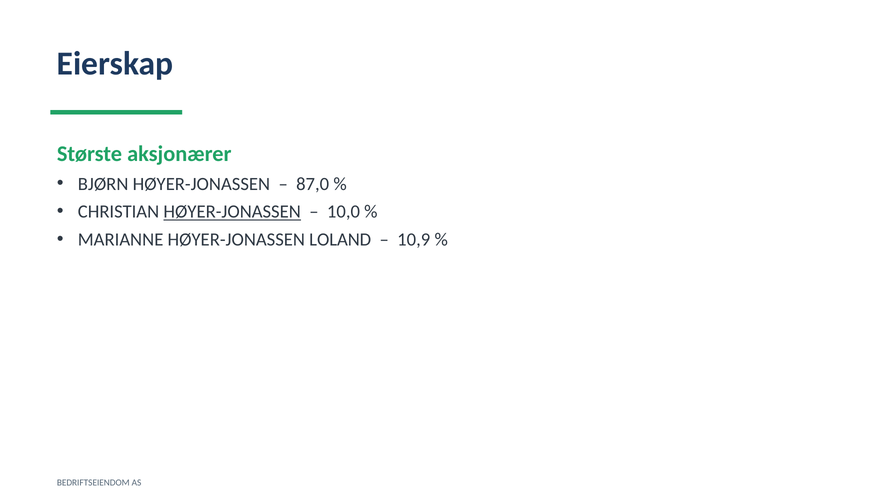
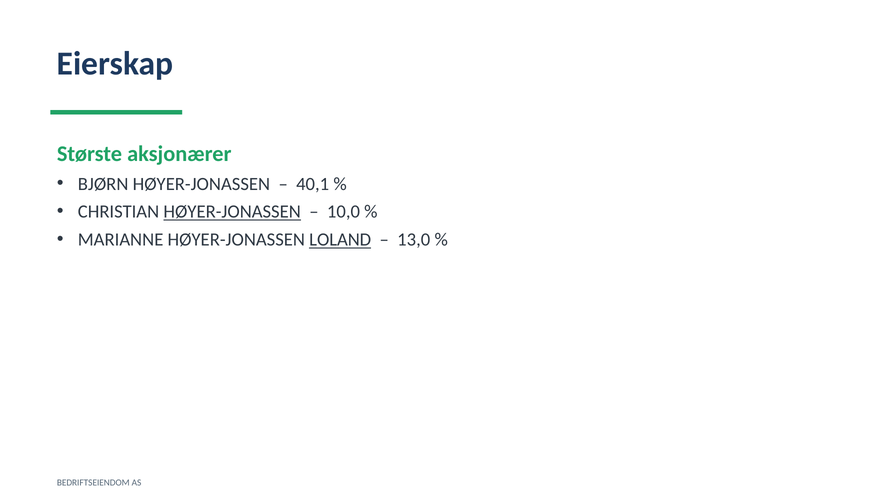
87,0: 87,0 -> 40,1 (313, 184)
LOLAND underline: none -> present (340, 240)
10,9: 10,9 -> 13,0 (414, 240)
